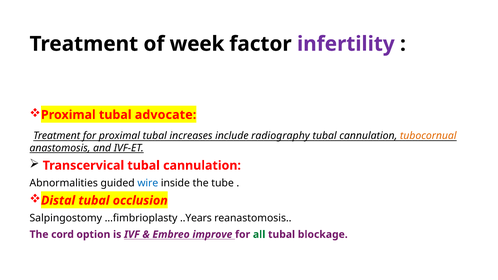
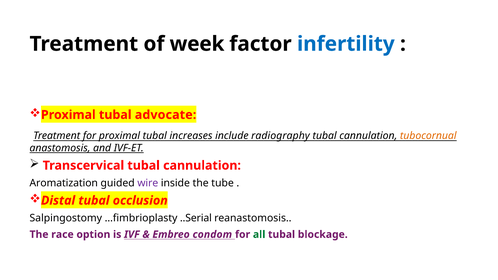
infertility colour: purple -> blue (346, 44)
Abnormalities: Abnormalities -> Aromatization (64, 183)
wire colour: blue -> purple (148, 183)
..Years: ..Years -> ..Serial (196, 218)
cord: cord -> race (62, 235)
improve: improve -> condom (212, 235)
